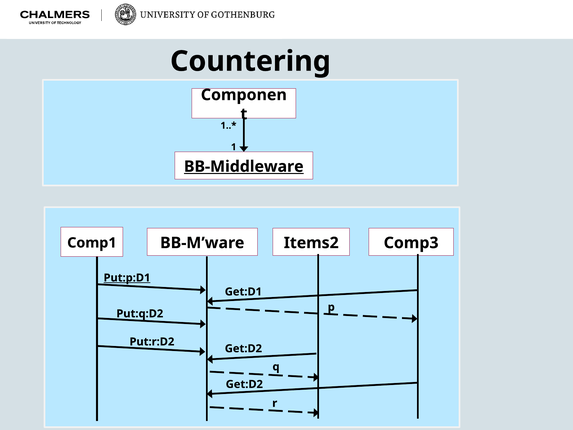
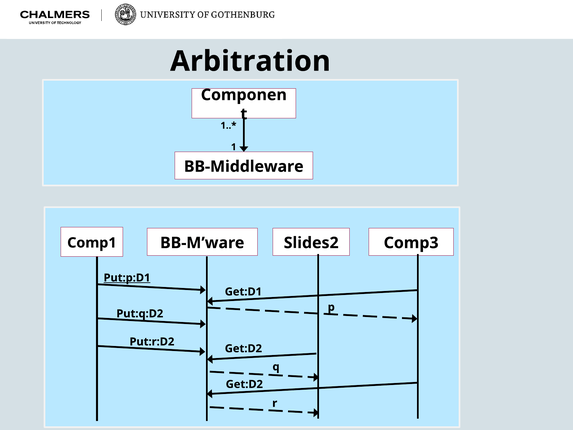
Countering: Countering -> Arbitration (250, 61)
BB-Middleware underline: present -> none (244, 166)
Items2: Items2 -> Slides2 (311, 243)
